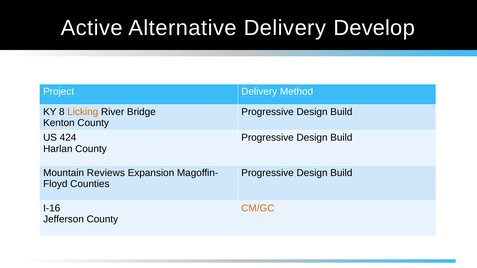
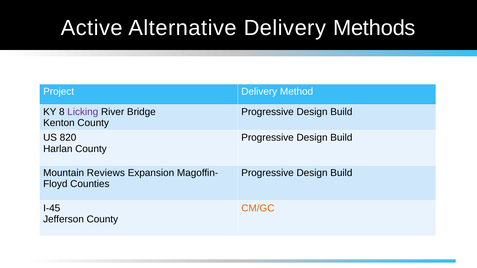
Develop: Develop -> Methods (374, 28)
Licking colour: orange -> purple (83, 112)
424: 424 -> 820 (68, 138)
I-16: I-16 -> I-45 (52, 208)
